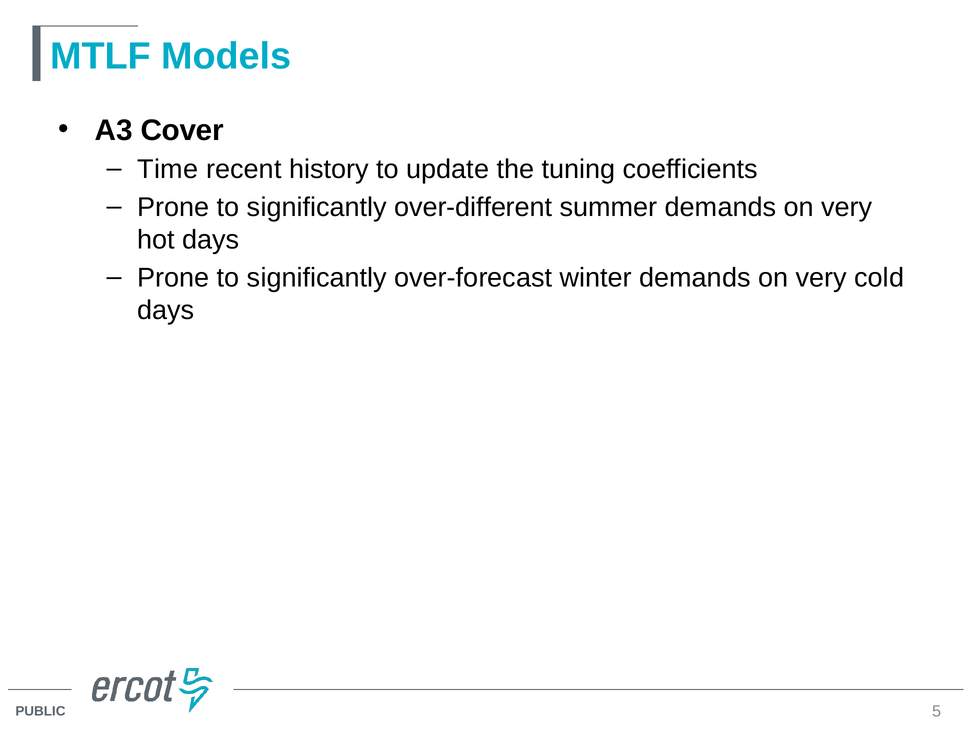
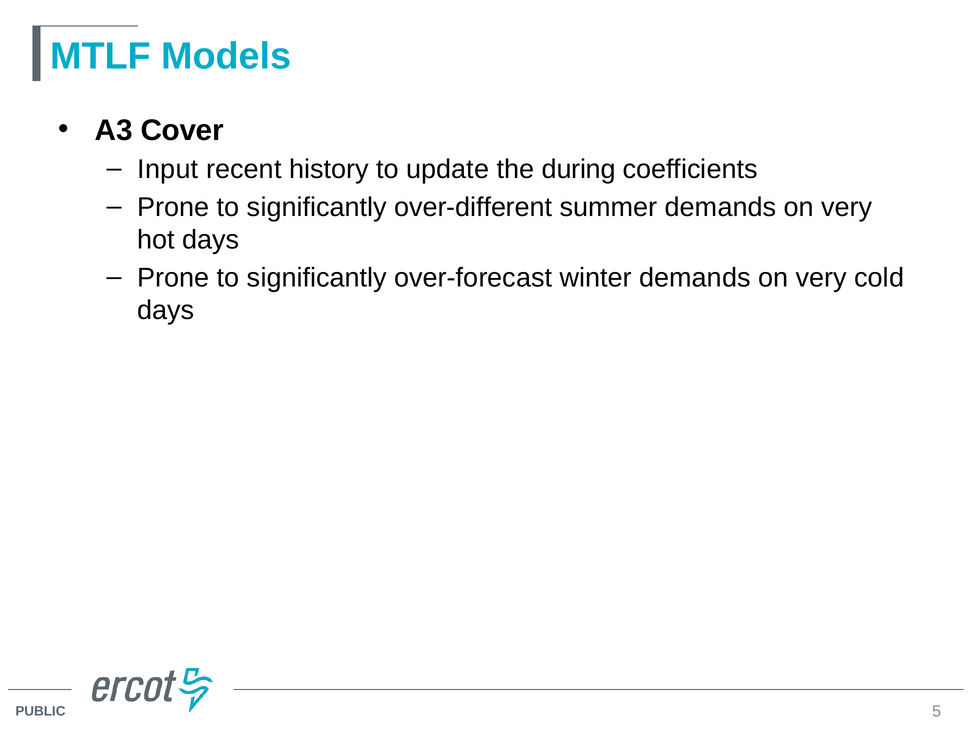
Time: Time -> Input (168, 169)
tuning: tuning -> during (579, 169)
